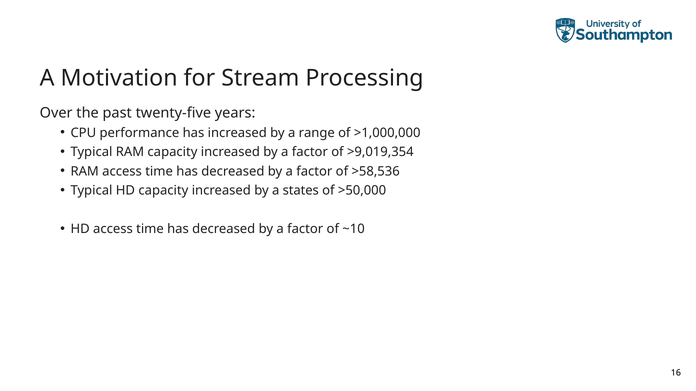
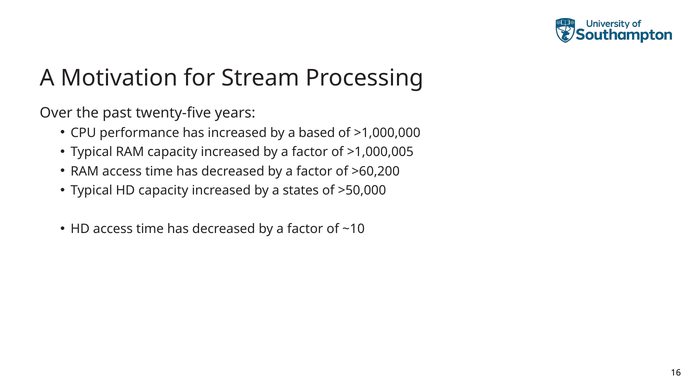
range: range -> based (317, 133)
>9,019,354: >9,019,354 -> >1,000,005 (380, 152)
>58,536: >58,536 -> >60,200 (376, 172)
